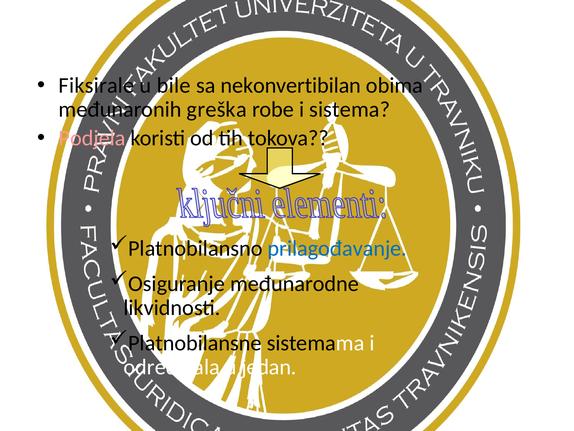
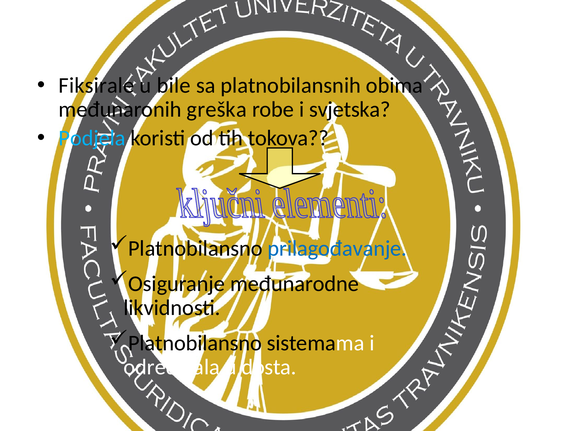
nekonvertibilan: nekonvertibilan -> platnobilansnih (291, 85)
sistema: sistema -> svjetska (350, 109)
Podjela colour: pink -> light blue (92, 138)
Platnobilansne: Platnobilansne -> Platnobilansno (195, 343)
jedan: jedan -> dosta (269, 367)
